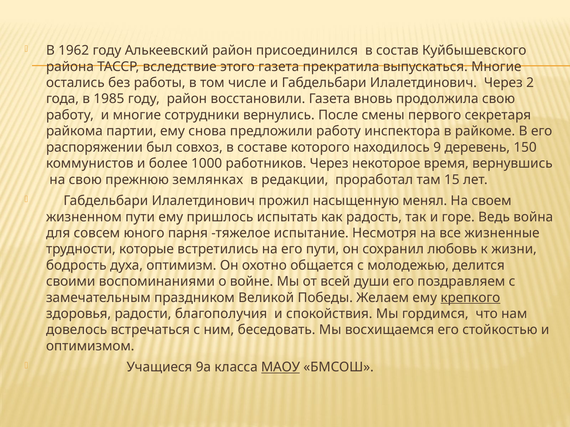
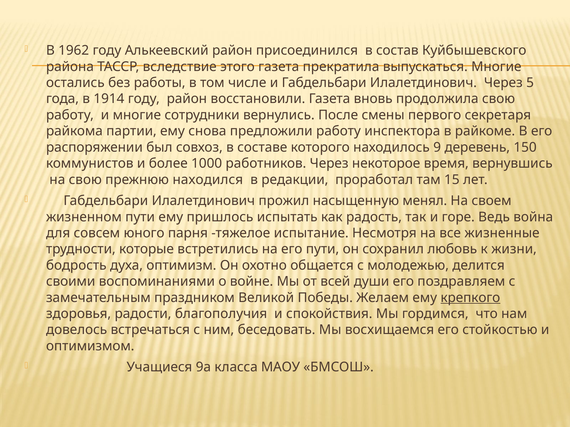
2: 2 -> 5 (530, 83)
1985: 1985 -> 1914 (109, 99)
землянках: землянках -> находился (208, 180)
МАОУ underline: present -> none (281, 368)
